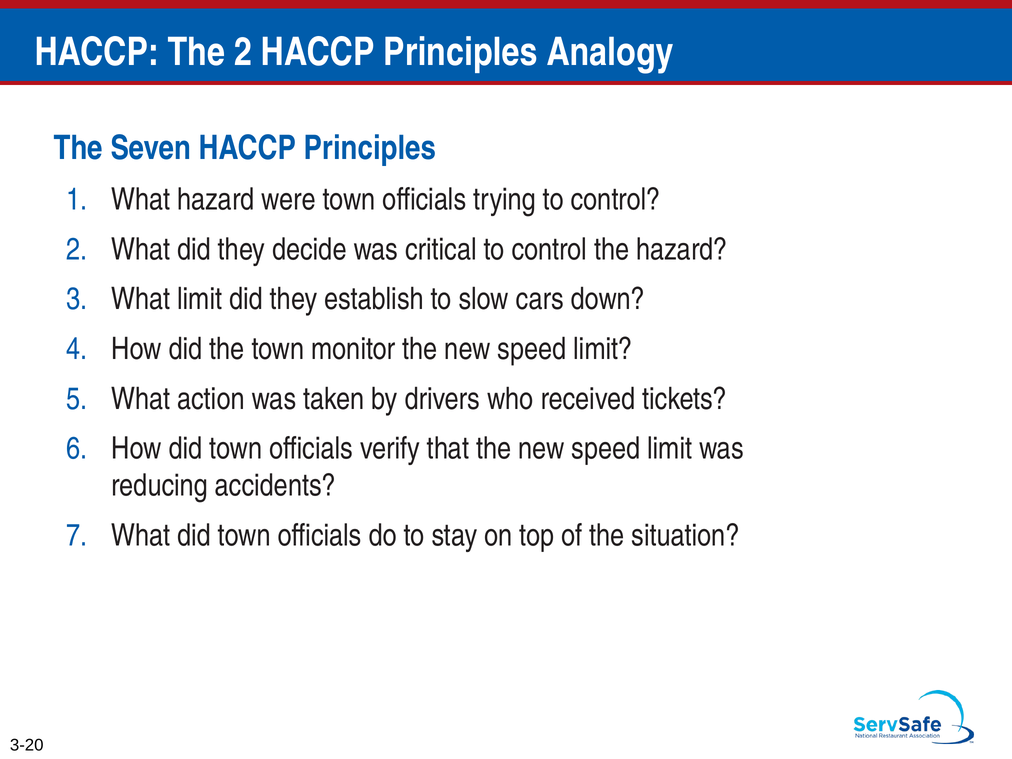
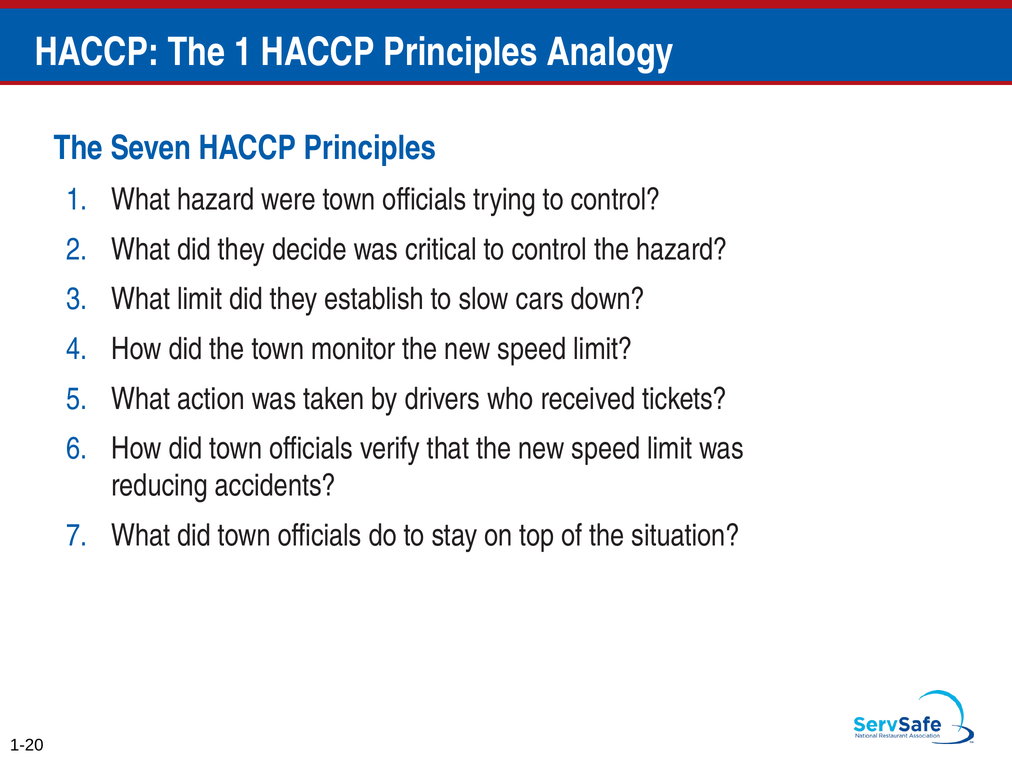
The 2: 2 -> 1 (243, 52)
3-20: 3-20 -> 1-20 (27, 745)
